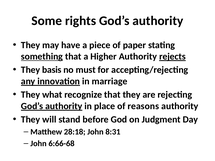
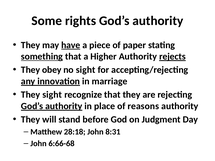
have underline: none -> present (71, 45)
basis: basis -> obey (52, 70)
no must: must -> sight (86, 70)
They what: what -> sight (52, 95)
